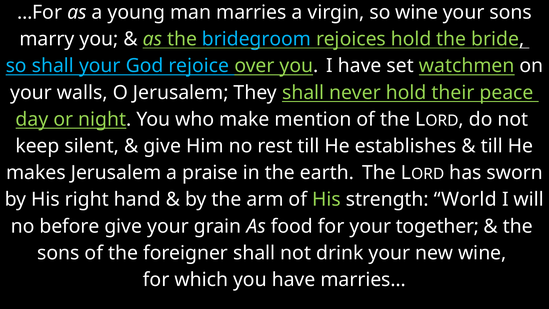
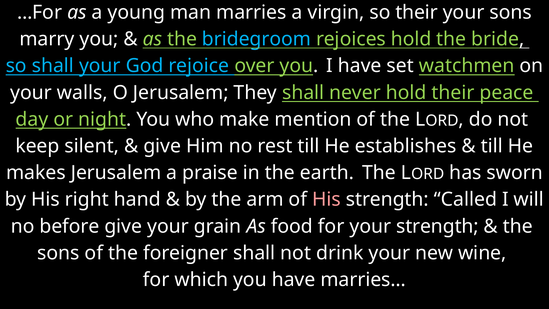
so wine: wine -> their (417, 12)
His colour: light green -> pink (326, 199)
World: World -> Called (465, 199)
your together: together -> strength (437, 226)
